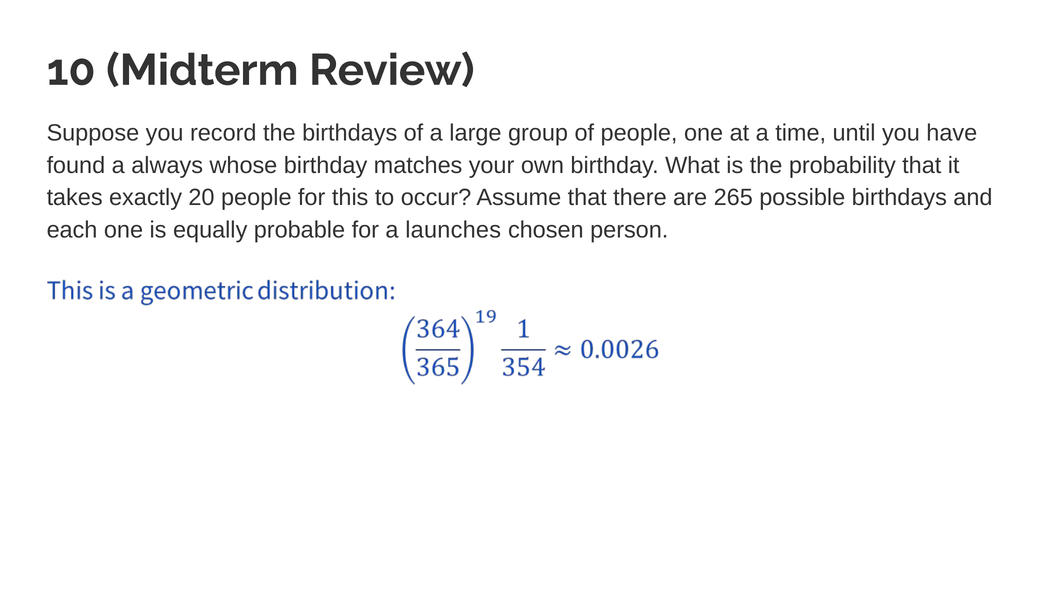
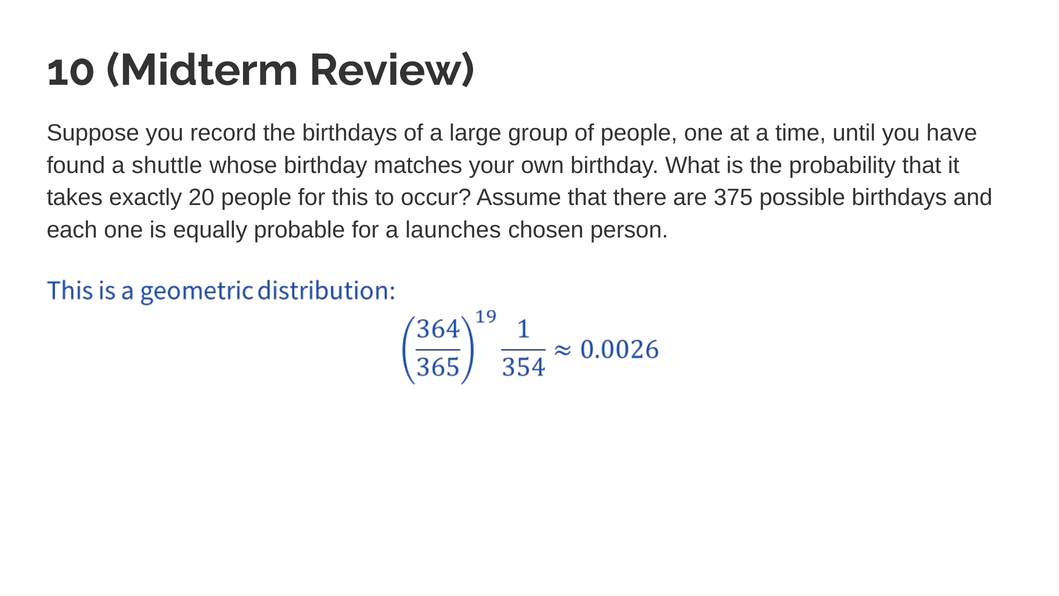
always: always -> shuttle (167, 165)
265: 265 -> 375 (733, 198)
